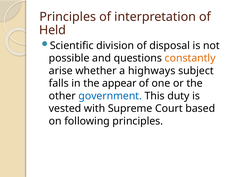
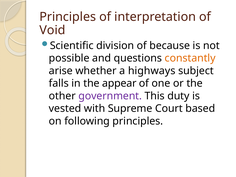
Held: Held -> Void (52, 30)
disposal: disposal -> because (170, 46)
government colour: blue -> purple (110, 96)
